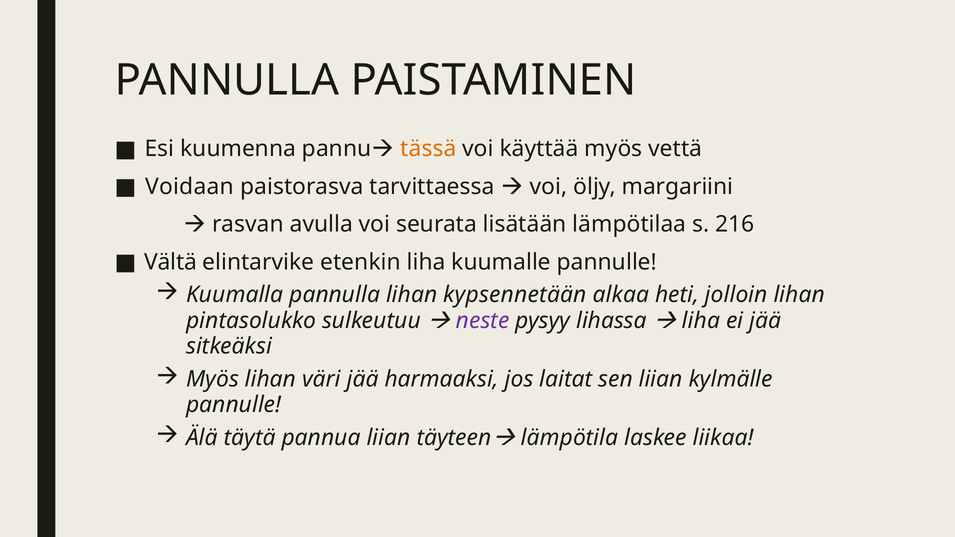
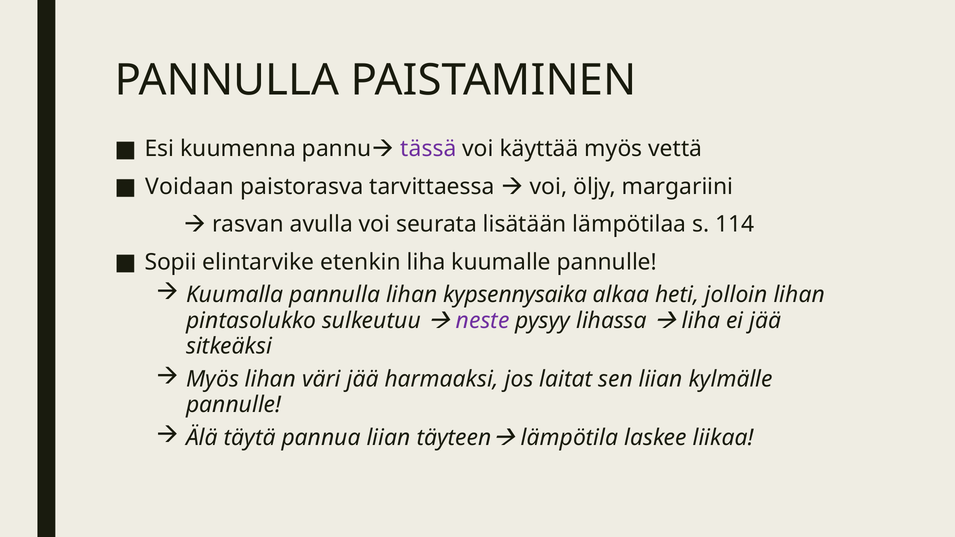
tässä colour: orange -> purple (428, 149)
216: 216 -> 114 (735, 224)
Vältä: Vältä -> Sopii (171, 262)
kypsennetään: kypsennetään -> kypsennysaika (515, 295)
